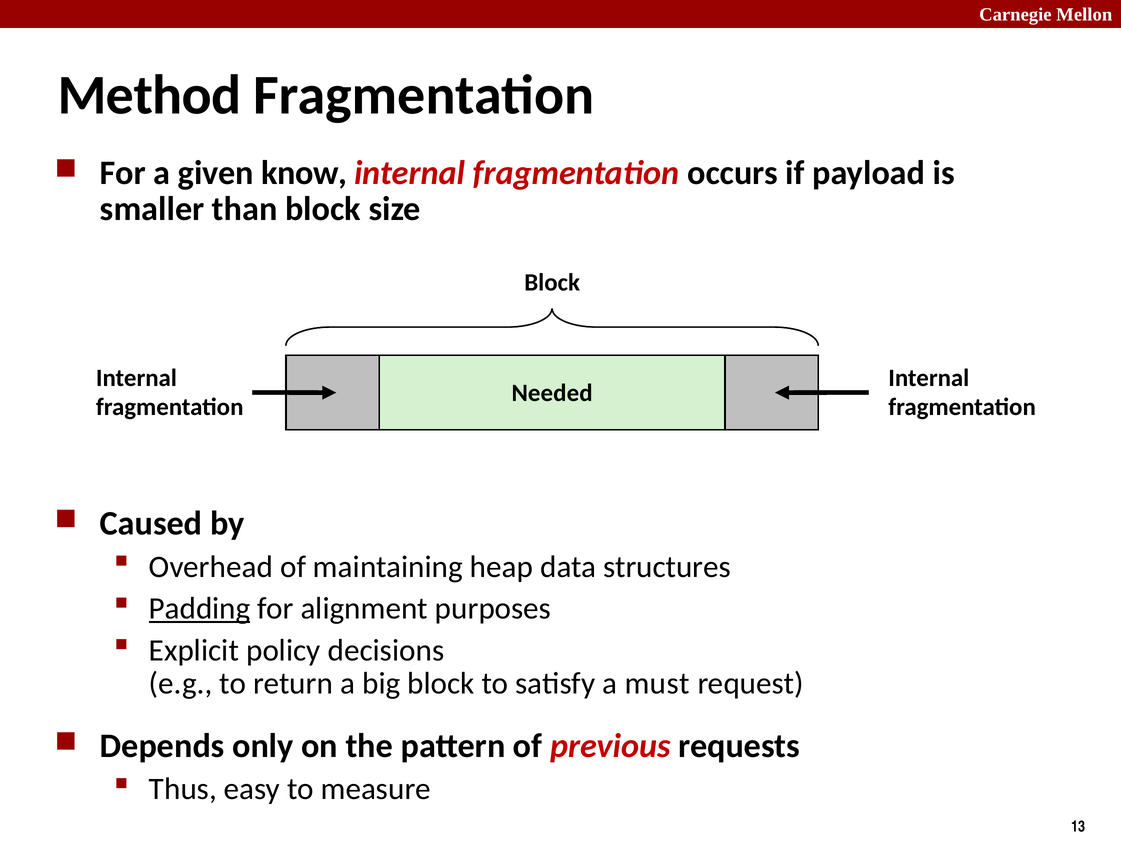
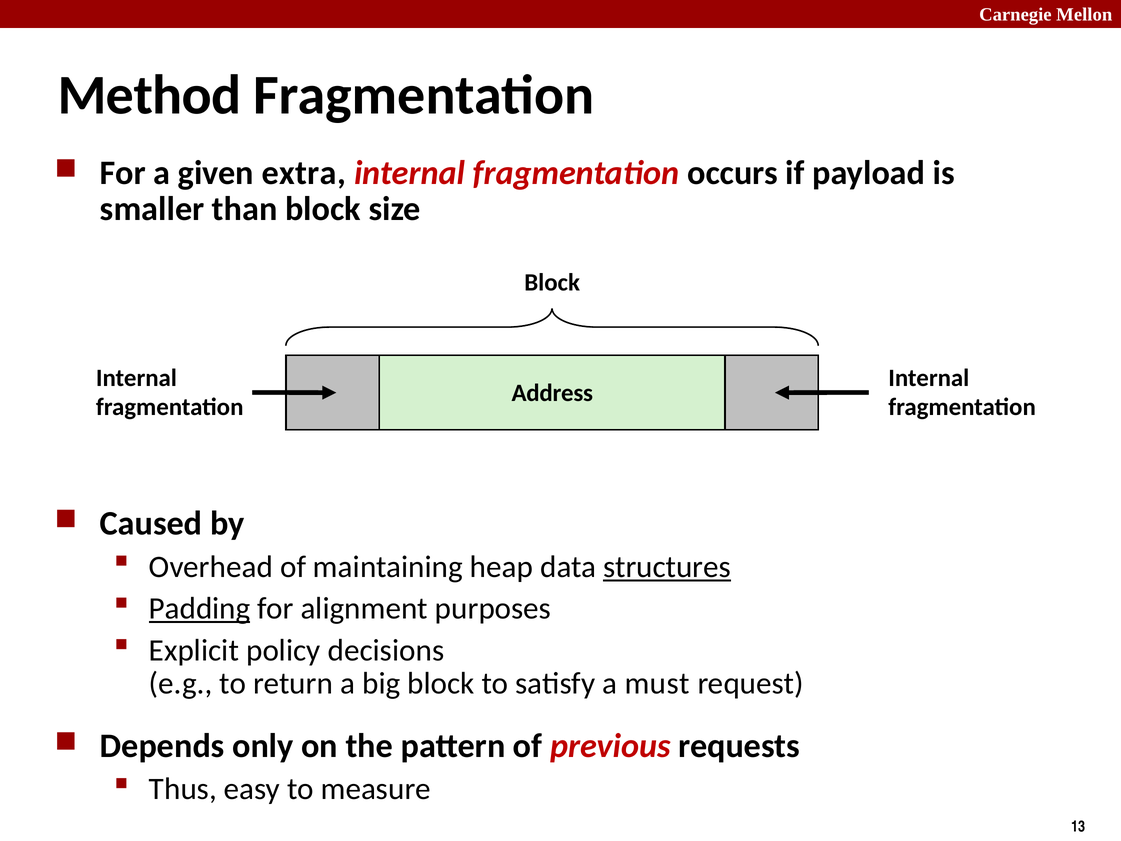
know: know -> extra (304, 173)
Needed: Needed -> Address (552, 393)
structures underline: none -> present (667, 567)
